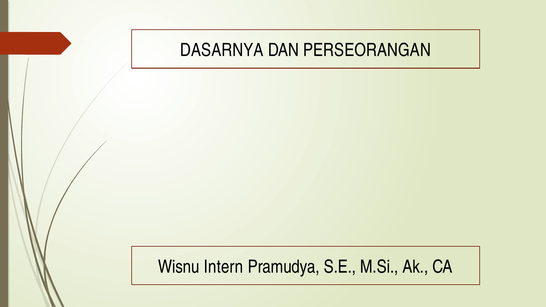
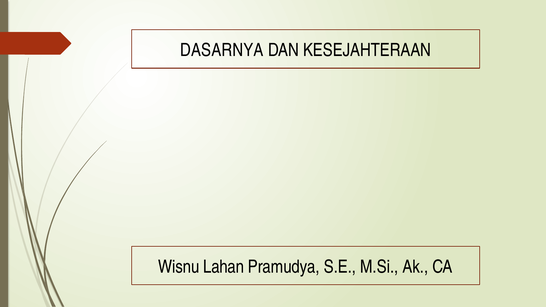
PERSEORANGAN: PERSEORANGAN -> KESEJAHTERAAN (367, 50)
Intern: Intern -> Lahan (224, 267)
